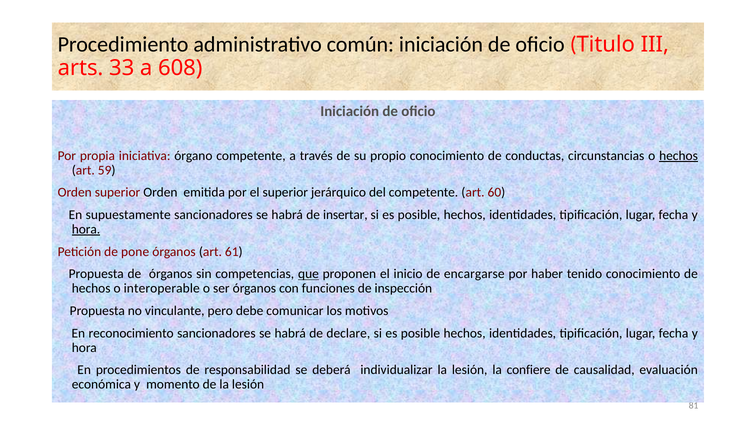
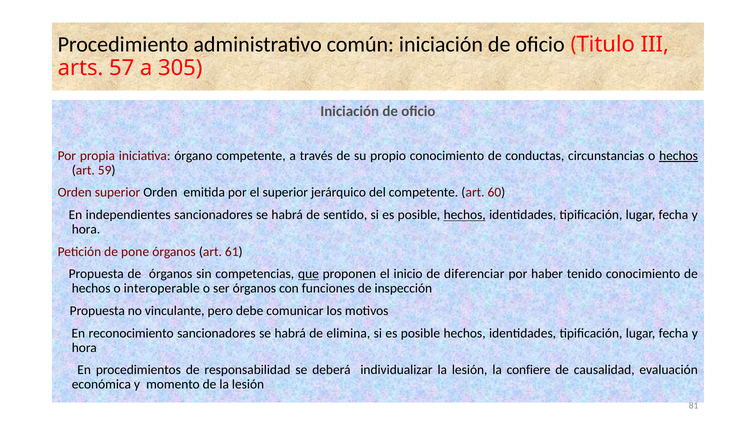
33: 33 -> 57 (122, 68)
608: 608 -> 305 (180, 68)
supuestamente: supuestamente -> independientes (128, 215)
insertar: insertar -> sentido (345, 215)
hechos underline: none -> present (465, 215)
hora underline: present -> none (86, 229)
encargarse: encargarse -> diferenciar (474, 274)
declare: declare -> elimina (348, 333)
